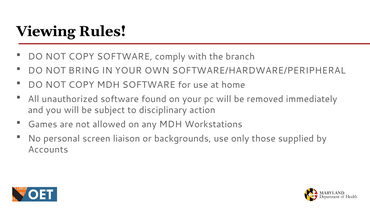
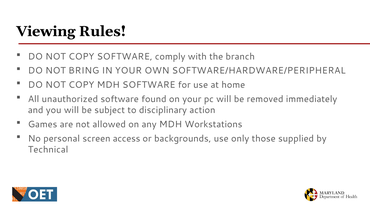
liaison: liaison -> access (127, 139)
Accounts: Accounts -> Technical (48, 150)
